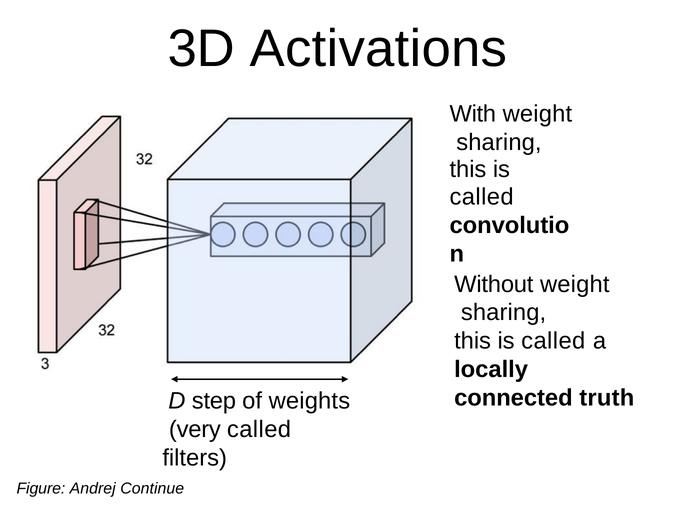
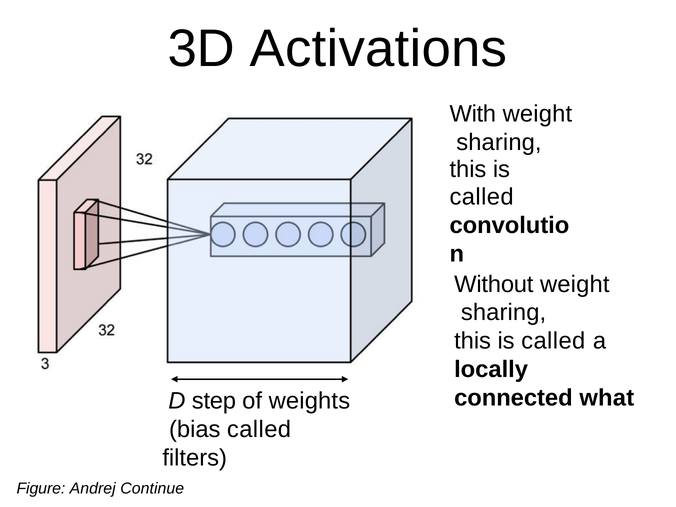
truth: truth -> what (607, 398)
very: very -> bias (195, 429)
